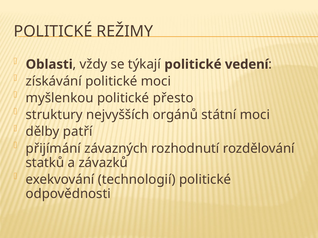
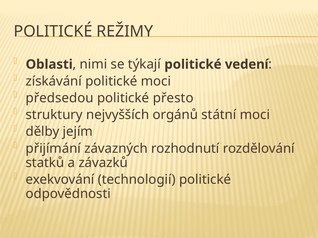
vždy: vždy -> nimi (93, 64)
myšlenkou: myšlenkou -> předsedou (60, 98)
patří: patří -> jejím (78, 132)
